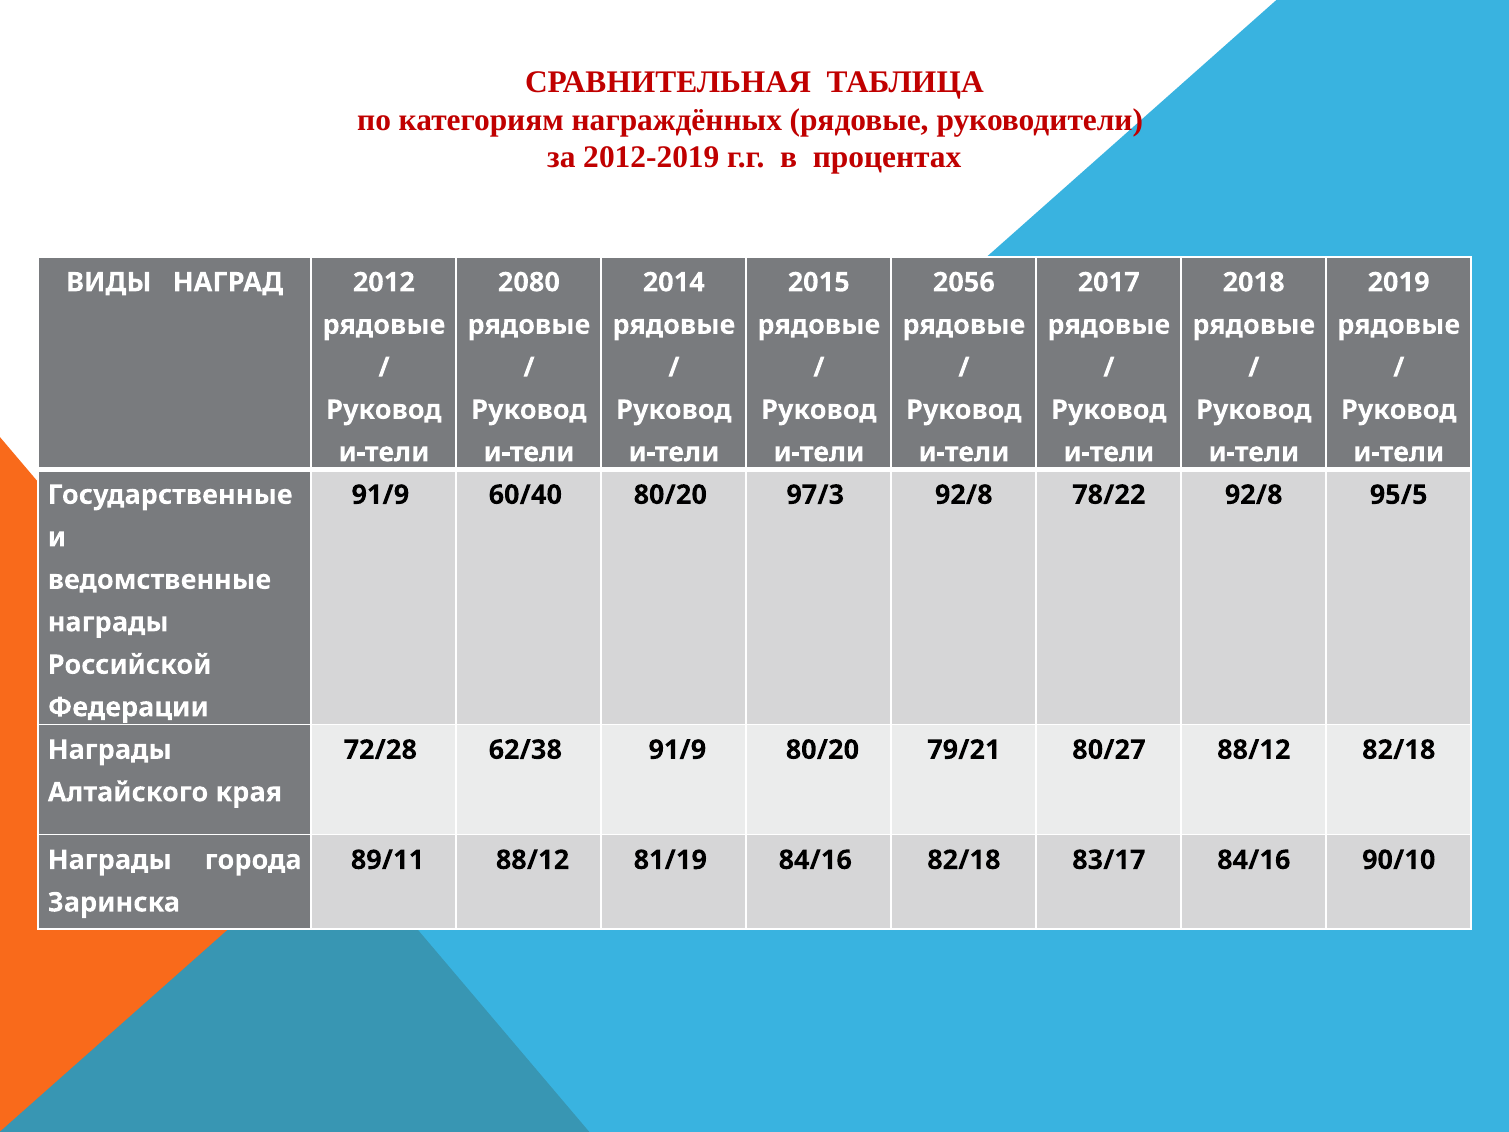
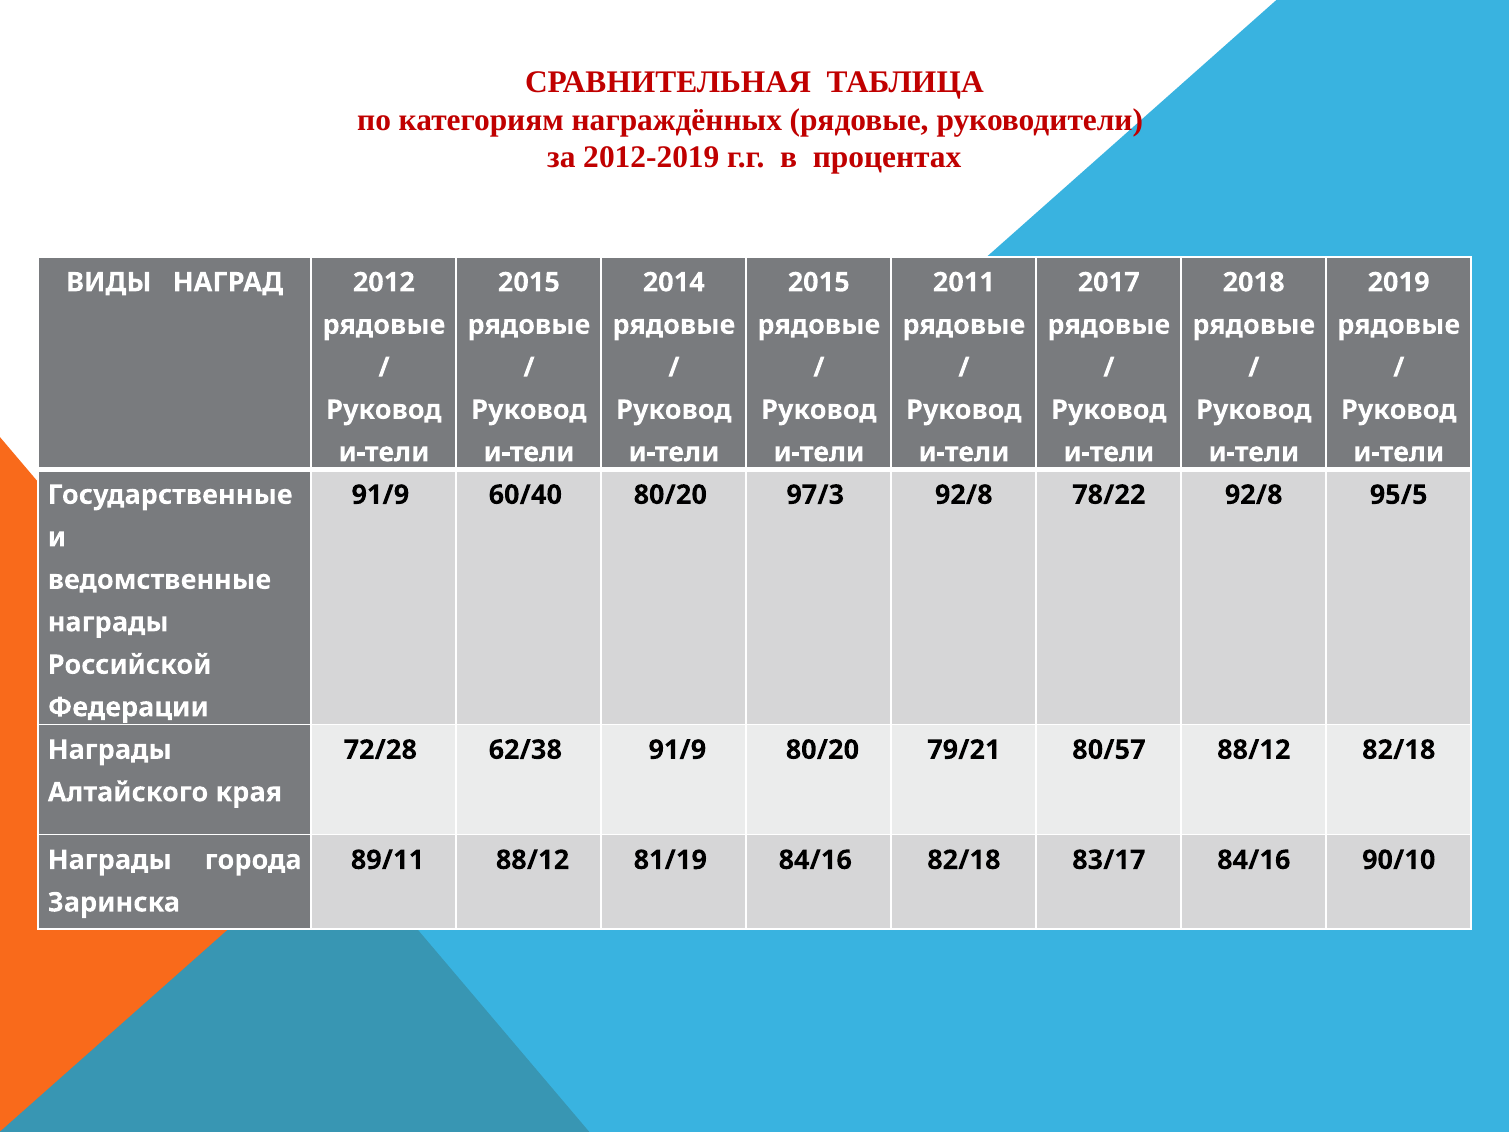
2080: 2080 -> 2015 (529, 282)
2056: 2056 -> 2011 (964, 282)
80/27: 80/27 -> 80/57 (1109, 750)
